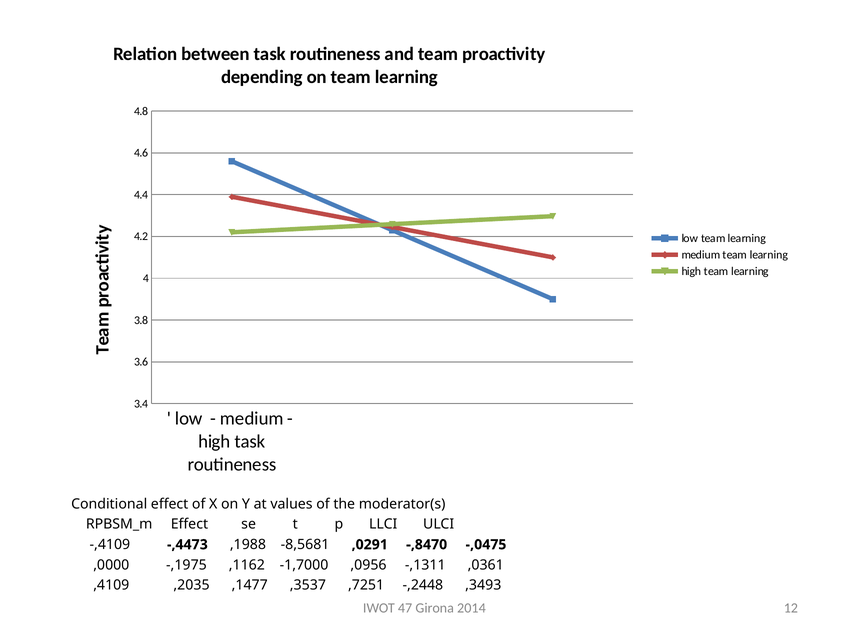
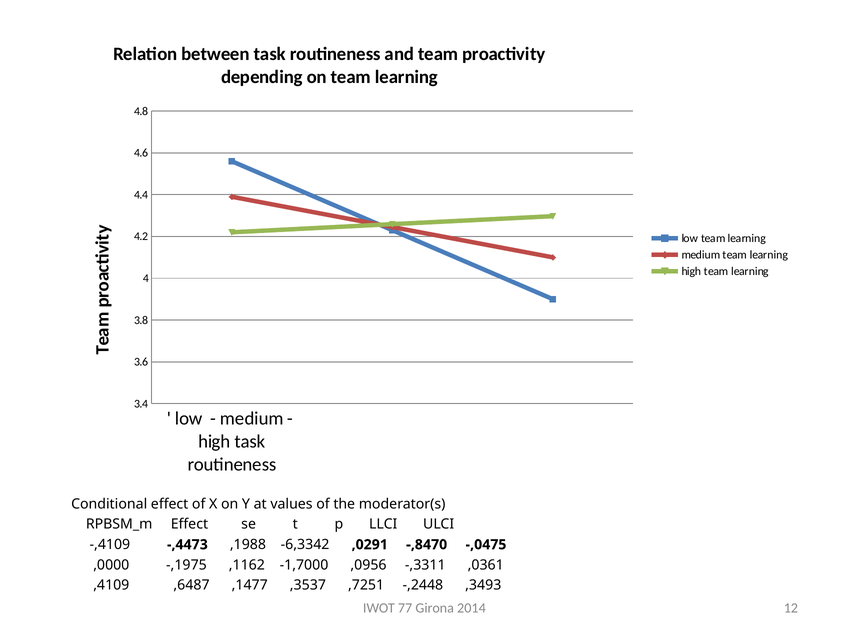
-8,5681: -8,5681 -> -6,3342 (305, 544)
-,1311: -,1311 -> -,3311 (425, 565)
,2035: ,2035 -> ,6487 (192, 585)
47: 47 -> 77 (405, 608)
